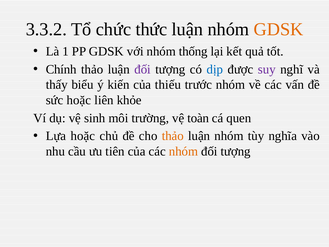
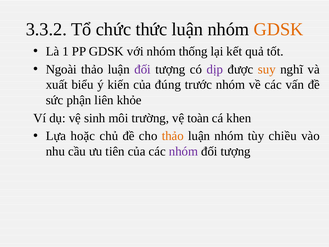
Chính: Chính -> Ngoài (61, 69)
dịp colour: blue -> purple (215, 69)
suy colour: purple -> orange (267, 69)
thấy: thấy -> xuất (57, 85)
thiếu: thiếu -> đúng (168, 85)
sức hoặc: hoặc -> phận (79, 100)
quen: quen -> khen (239, 118)
nghĩa: nghĩa -> chiều (283, 136)
nhóm colour: orange -> purple (183, 151)
